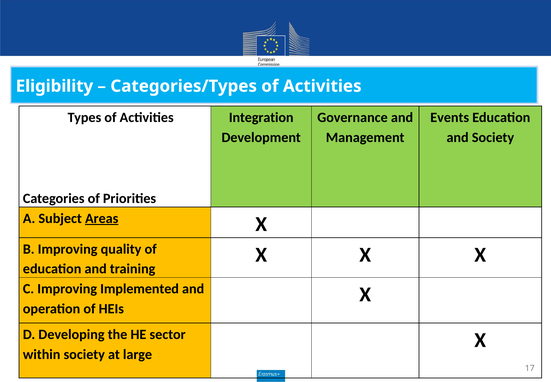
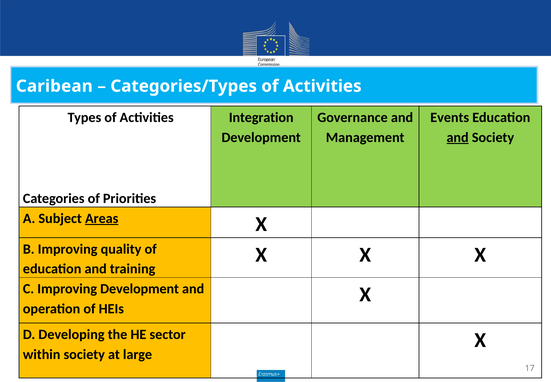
Eligibility: Eligibility -> Caribean (54, 86)
and underline: none -> present (458, 137)
Improving Implemented: Implemented -> Development (140, 288)
